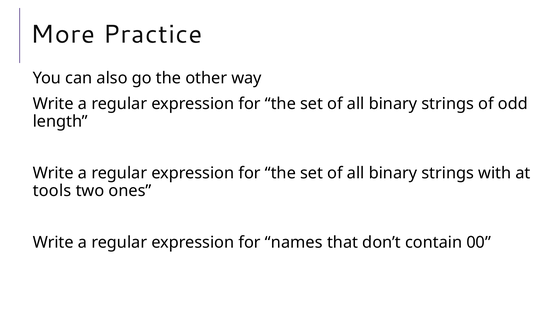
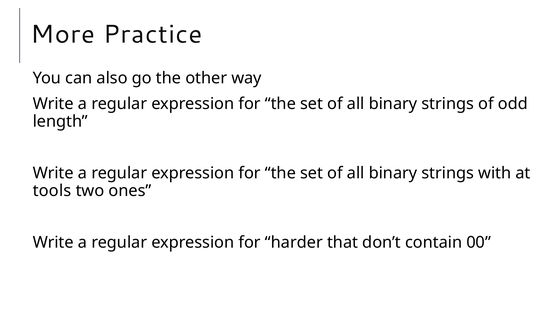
names: names -> harder (294, 242)
